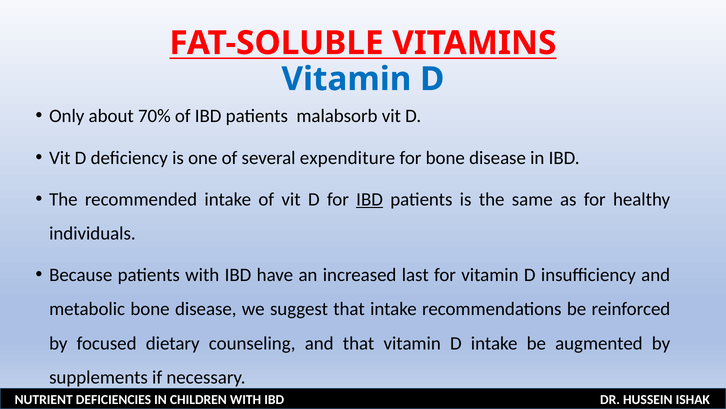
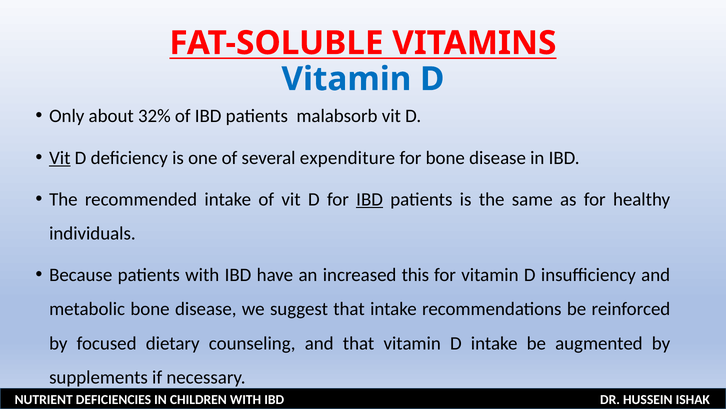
70%: 70% -> 32% (154, 116)
Vit underline: none -> present (60, 158)
last: last -> this (415, 275)
